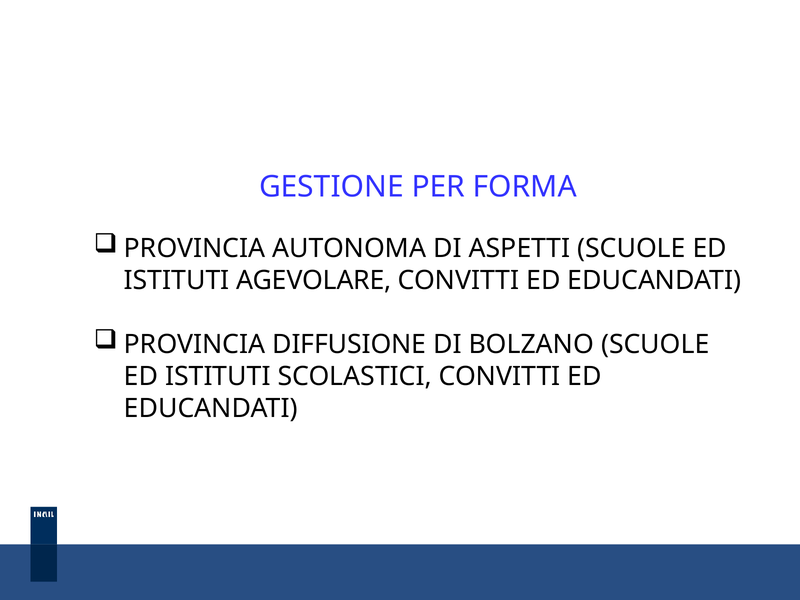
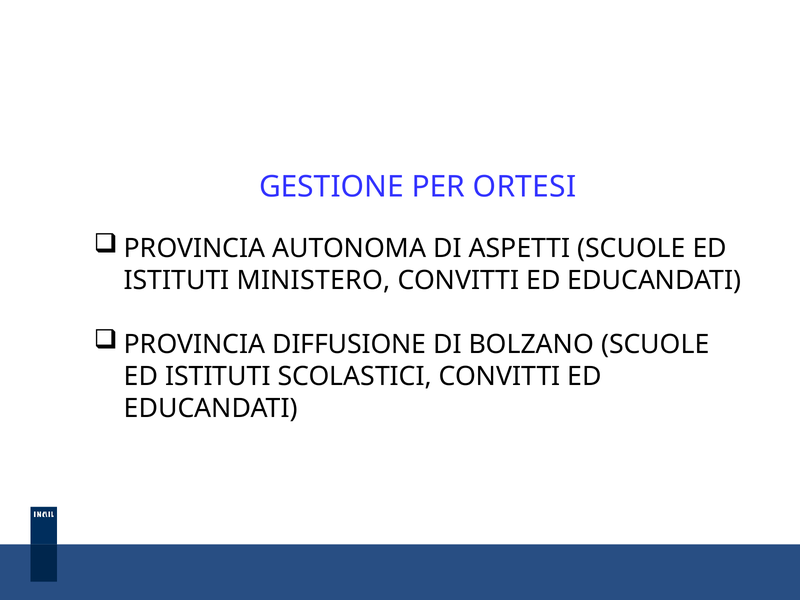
FORMA: FORMA -> ORTESI (525, 187)
AGEVOLARE: AGEVOLARE -> MINISTERO (313, 281)
